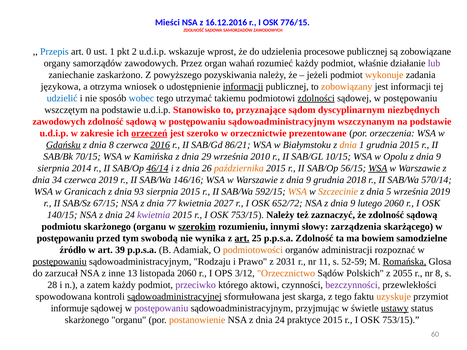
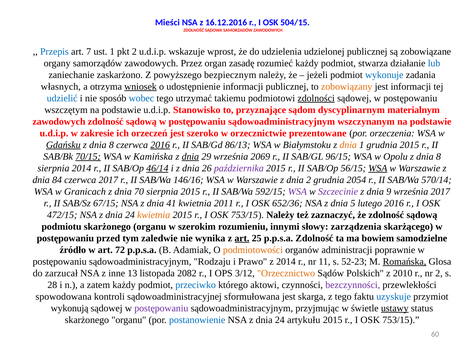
776/15: 776/15 -> 504/15 (295, 22)
0: 0 -> 7 (89, 52)
procesowe: procesowe -> udzielonej (324, 52)
wahań: wahań -> zasadę (242, 63)
właśnie: właśnie -> stwarza (373, 63)
lub colour: purple -> blue (434, 63)
pozyskiwania: pozyskiwania -> bezpiecznym (230, 75)
wykonuje colour: orange -> blue (384, 75)
językowa: językowa -> własnych (61, 87)
wniosek underline: none -> present (141, 87)
informacji underline: present -> none (243, 87)
niezbędnych: niezbędnych -> materialnym (414, 110)
orzeczeń underline: present -> none (149, 133)
86/21: 86/21 -> 86/13 (238, 145)
70/15 underline: none -> present (88, 157)
dnia underline: none -> present (190, 157)
2010: 2010 -> 2069 (260, 157)
10/15: 10/15 -> 96/15 (338, 157)
Opolu z dnia 9: 9 -> 8 (438, 157)
października colour: orange -> purple (239, 168)
34: 34 -> 84 (57, 180)
czerwca 2019: 2019 -> 2017 (108, 180)
Warszawie z dnia 9: 9 -> 2 (309, 180)
2018: 2018 -> 2054 (356, 180)
93: 93 -> 70 (139, 192)
WSA colour: orange -> purple (297, 192)
Szczecinie colour: orange -> purple (338, 192)
5: 5 -> 9 (389, 192)
września 2019: 2019 -> 2017 (440, 192)
77: 77 -> 41 (171, 203)
2027: 2027 -> 2011 (224, 203)
652/72: 652/72 -> 652/36 (287, 203)
NSA z dnia 9: 9 -> 5 (353, 203)
lutego 2060: 2060 -> 2016 (394, 203)
140/15: 140/15 -> 472/15 (62, 215)
kwietnia colour: purple -> orange (154, 215)
szerokim underline: present -> none (197, 227)
swobodą: swobodą -> zaledwie (159, 238)
39: 39 -> 72 (120, 250)
rozpoznać: rozpoznać -> poprawnie (395, 250)
postępowaniu underline: present -> none (60, 262)
z 2031: 2031 -> 2014 (286, 262)
52-59: 52-59 -> 52-23 (354, 262)
listopada 2060: 2060 -> 2082 (187, 273)
2055: 2055 -> 2010 (403, 273)
nr 8: 8 -> 2 (439, 273)
przeciwko colour: purple -> blue (196, 285)
sądowoadministracyjnej underline: present -> none (174, 297)
uzyskuje colour: orange -> blue (394, 297)
informuje: informuje -> wykonują (70, 308)
postanowienie colour: orange -> blue (197, 320)
praktyce: praktyce -> artykułu (304, 320)
